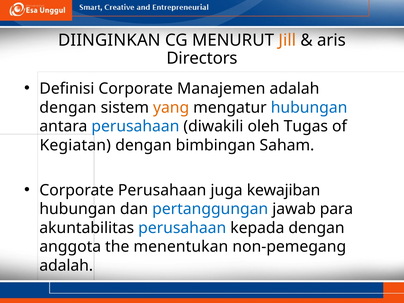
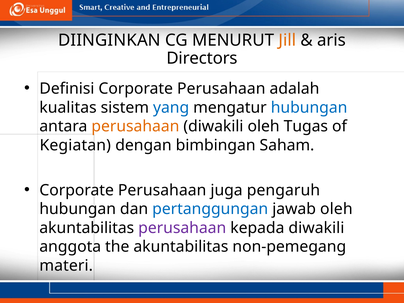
Definisi Corporate Manajemen: Manajemen -> Perusahaan (221, 89)
dengan: dengan -> kualitas (68, 108)
yang colour: orange -> blue (171, 108)
perusahaan colour: blue -> orange (135, 126)
kewajiban: kewajiban -> pengaruh (283, 190)
jawab para: para -> oleh (336, 209)
perusahaan colour: blue -> purple (182, 228)
kepada dengan: dengan -> diwakili (316, 228)
the menentukan: menentukan -> akuntabilitas (181, 247)
adalah: adalah -> materi (66, 266)
